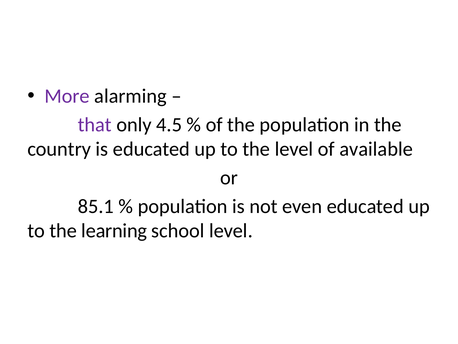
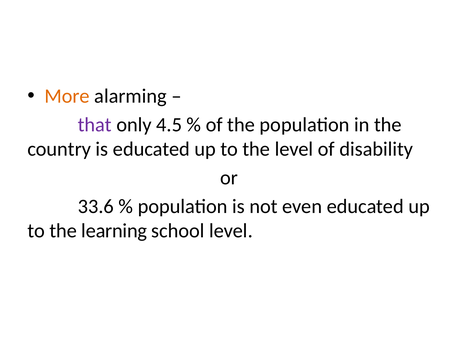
More colour: purple -> orange (67, 96)
available: available -> disability (376, 149)
85.1: 85.1 -> 33.6 (96, 206)
